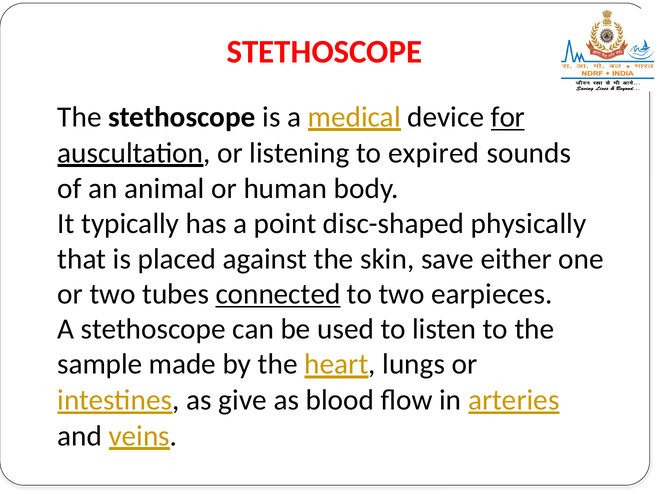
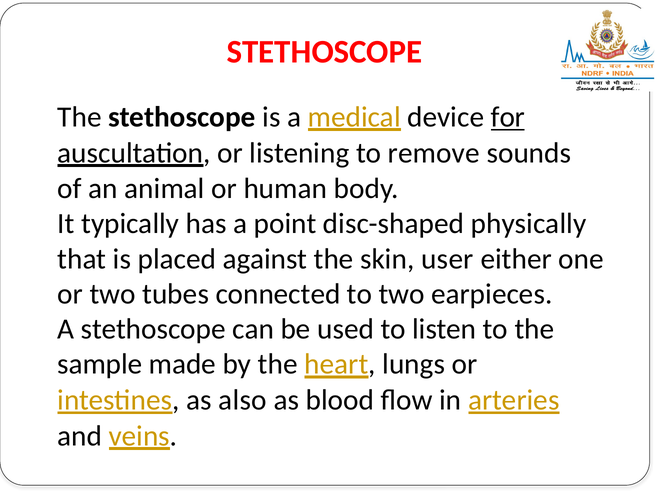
expired: expired -> remove (434, 153)
save: save -> user (447, 259)
connected underline: present -> none (278, 294)
give: give -> also (243, 400)
